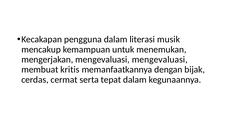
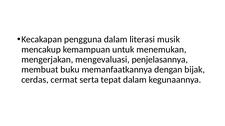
mengevaluasi mengevaluasi: mengevaluasi -> penjelasannya (160, 60)
kritis: kritis -> buku (70, 70)
